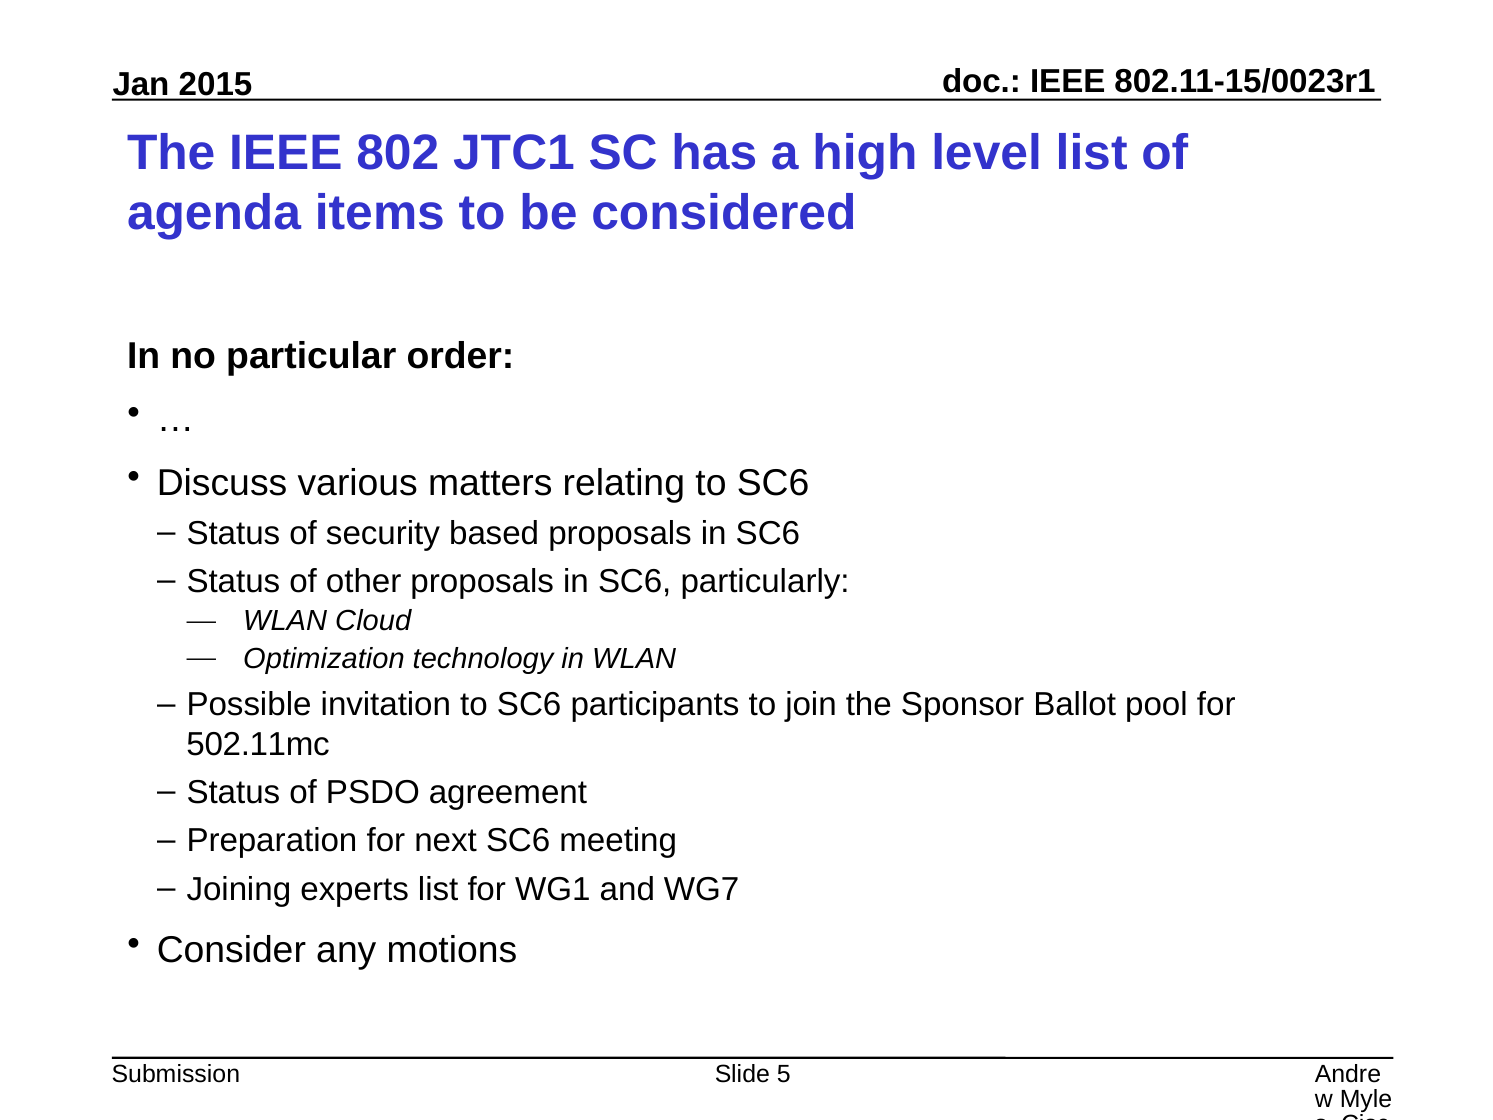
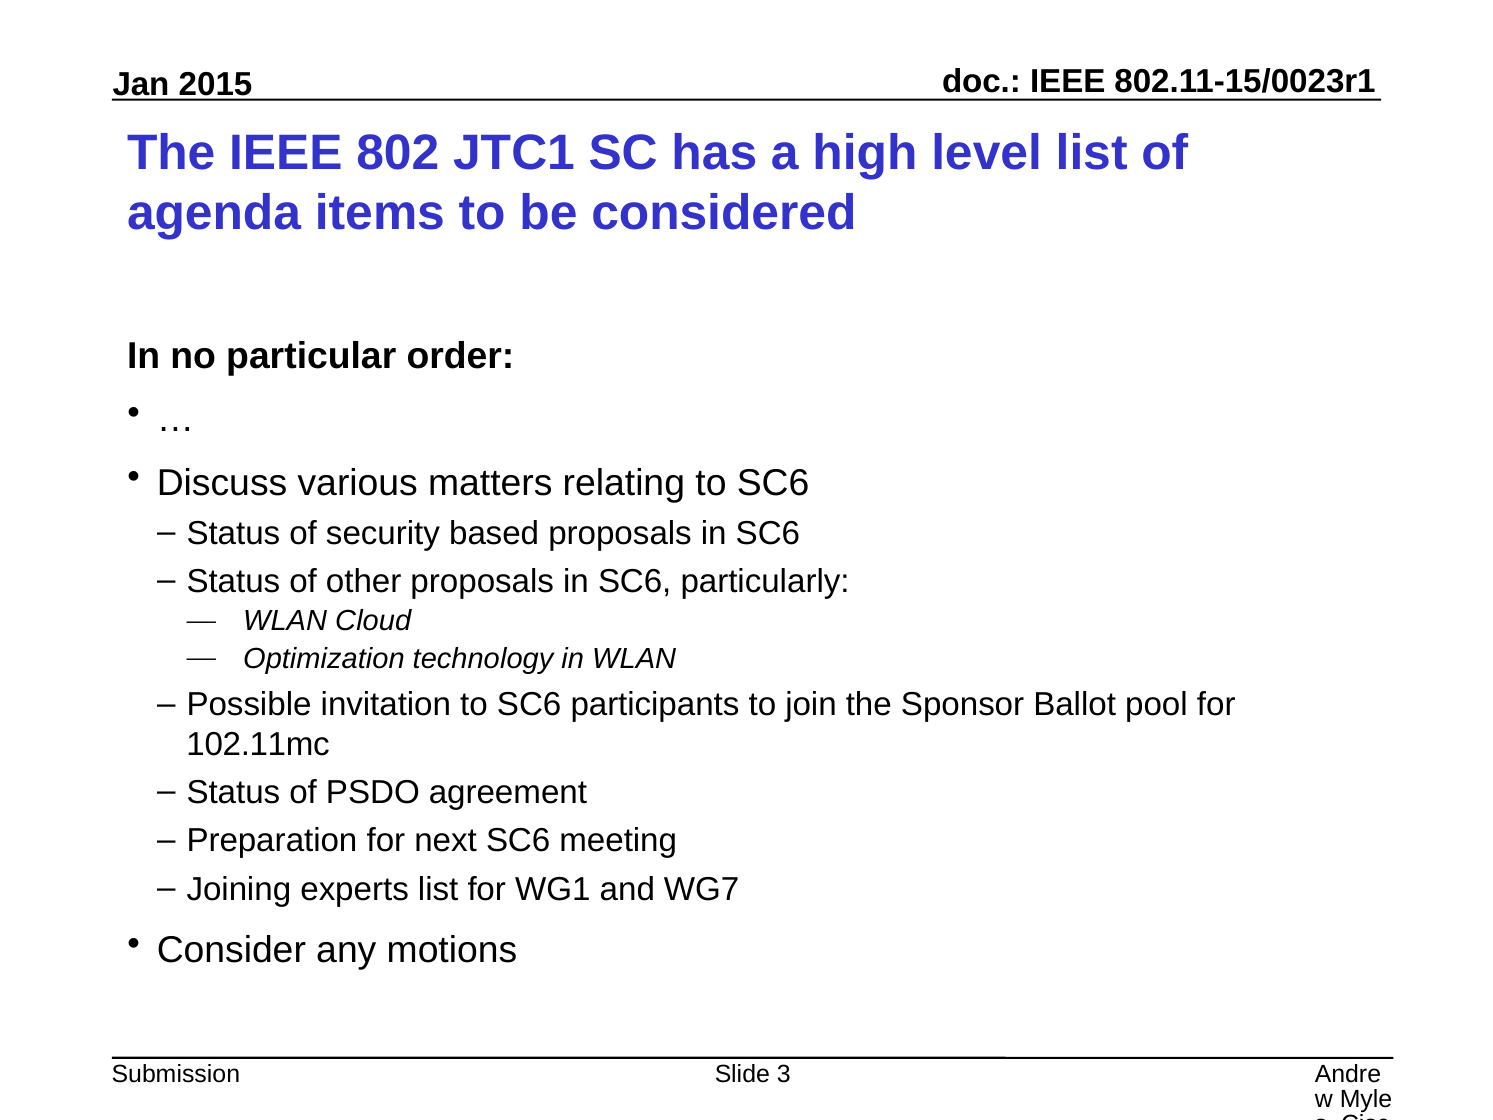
502.11mc: 502.11mc -> 102.11mc (258, 745)
5: 5 -> 3 (784, 1074)
